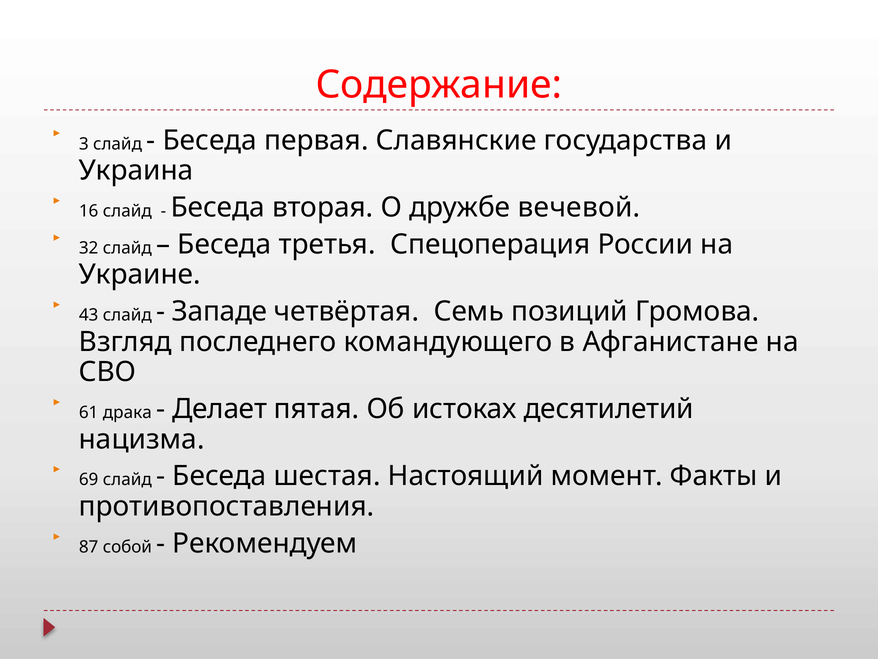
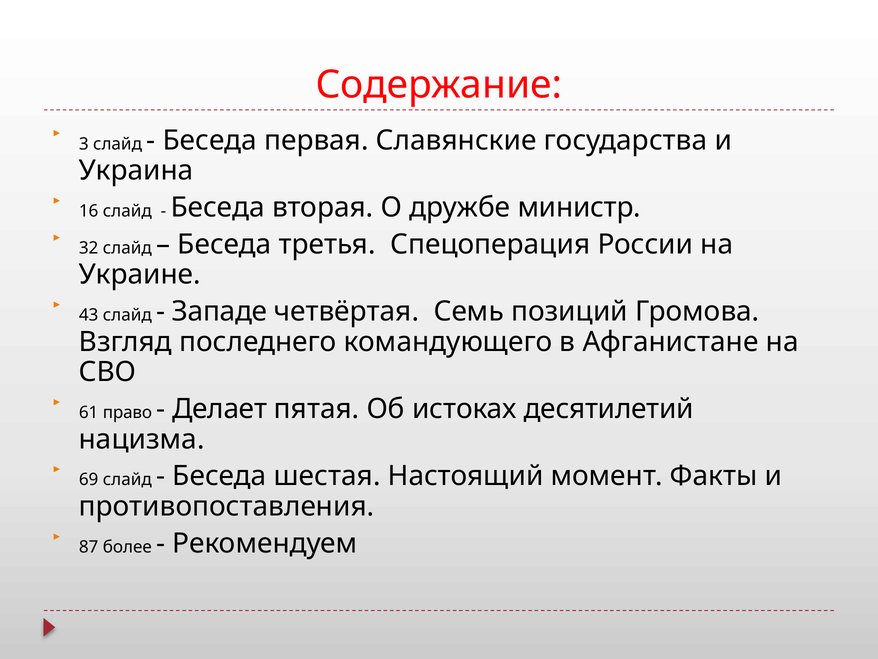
вечевой: вечевой -> министр (579, 207)
драка: драка -> право (127, 412)
собой: собой -> более (127, 547)
